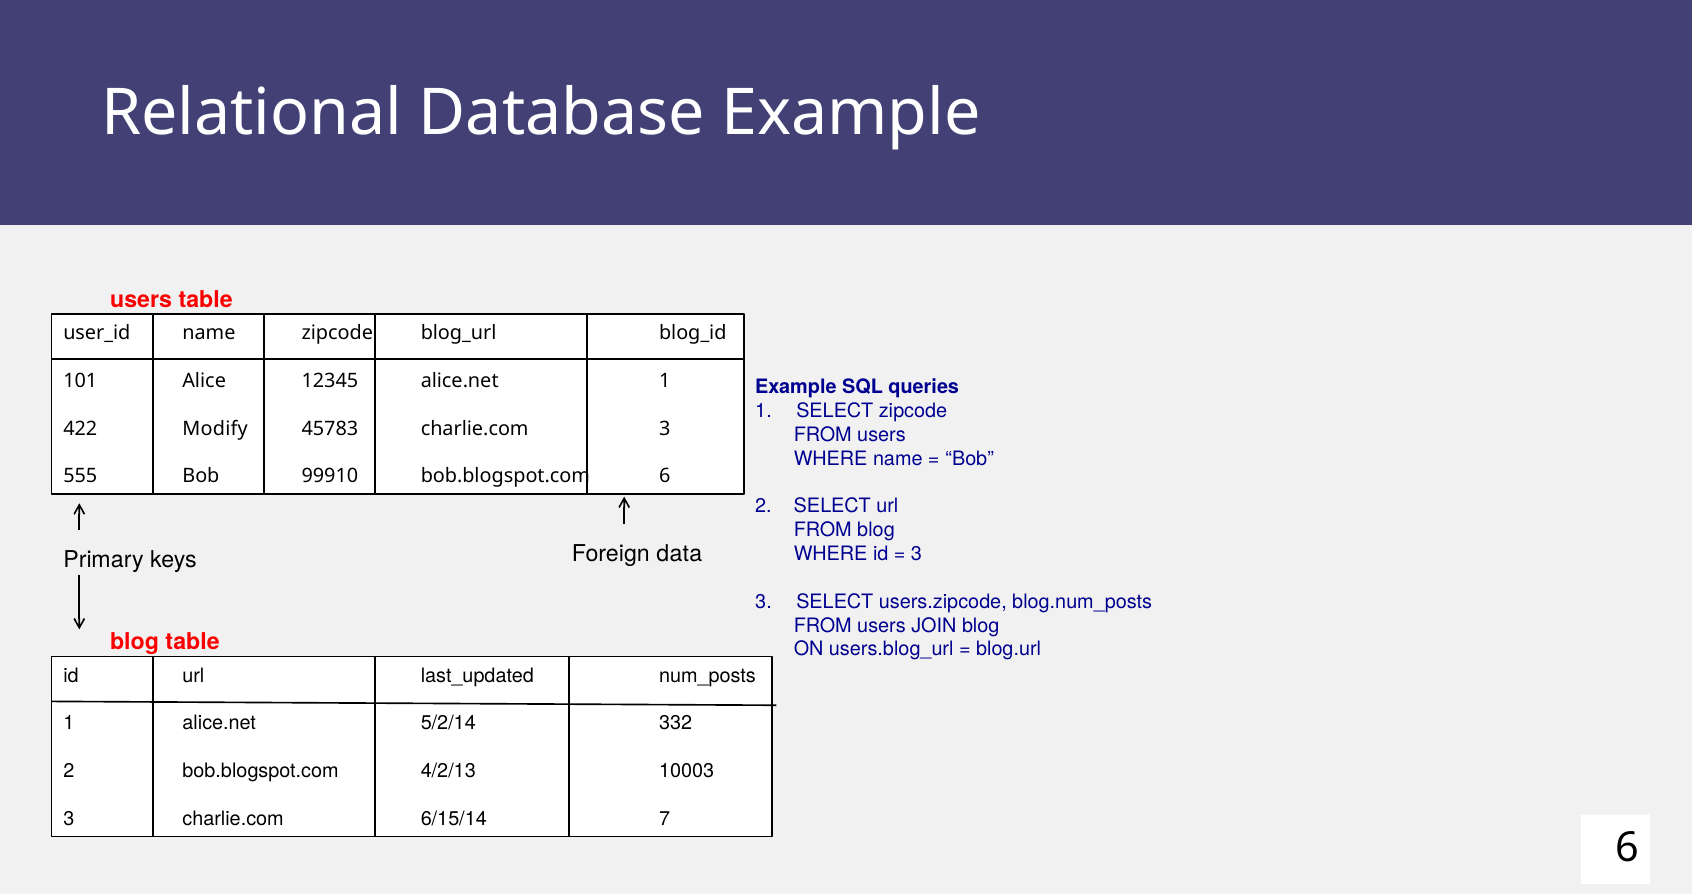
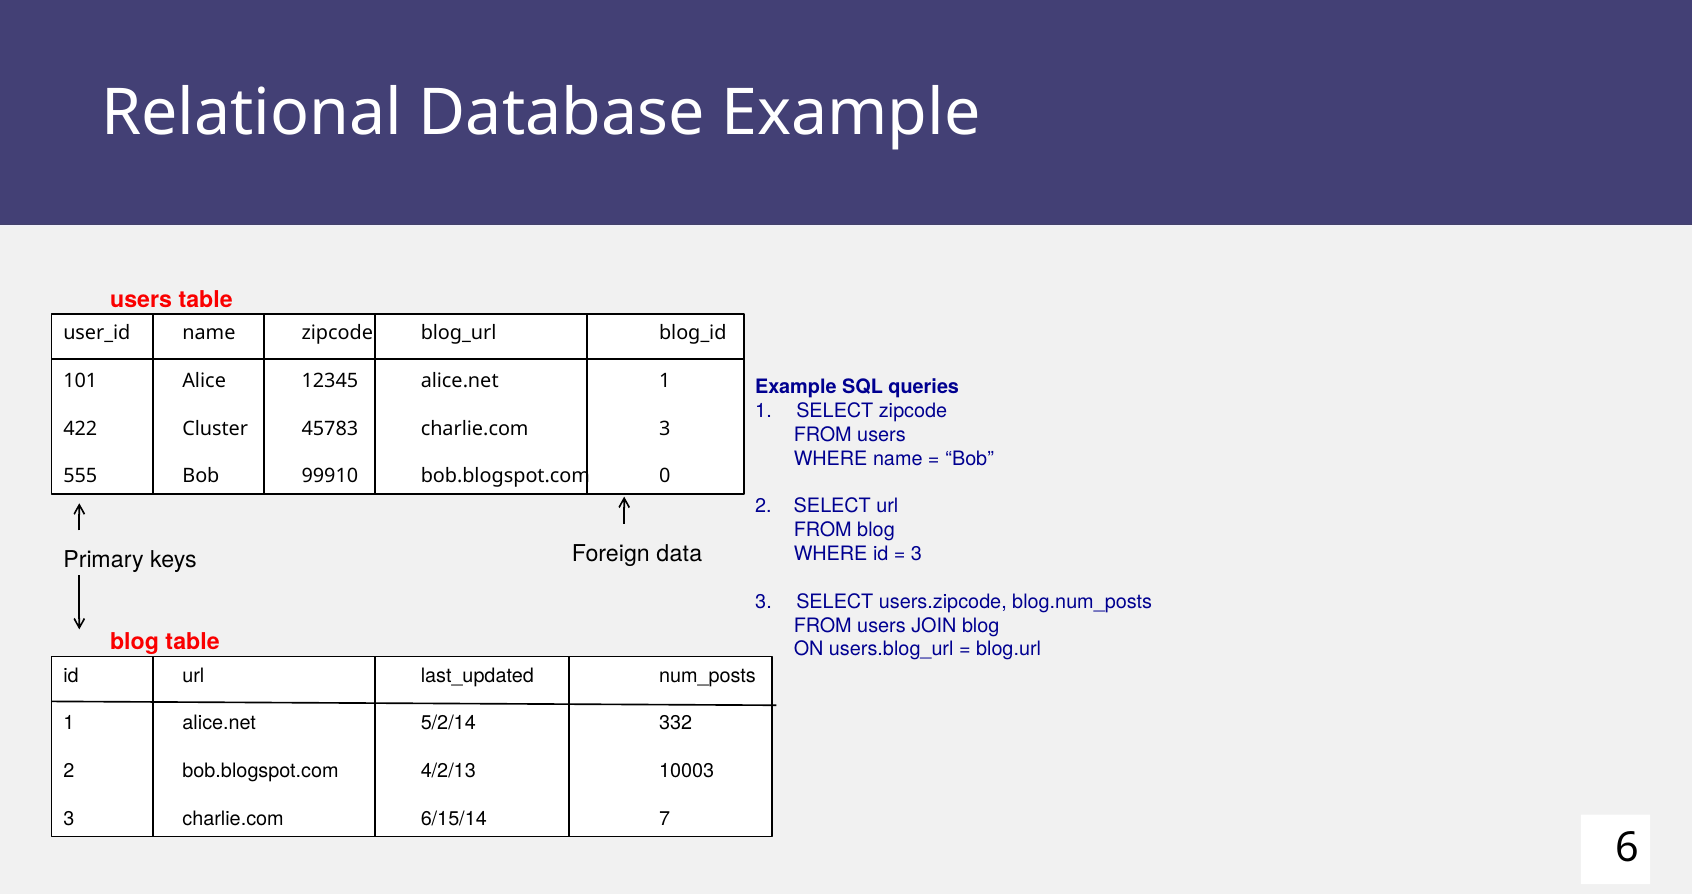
Modify: Modify -> Cluster (215, 428)
bob.blogspot.com 6: 6 -> 0 (665, 476)
